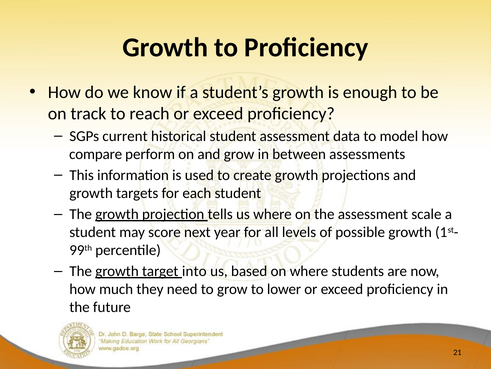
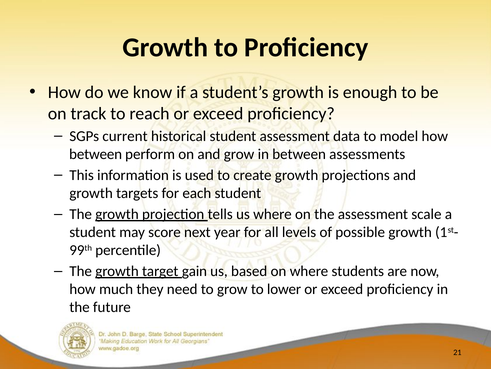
compare: compare -> between (96, 154)
into: into -> gain (194, 271)
